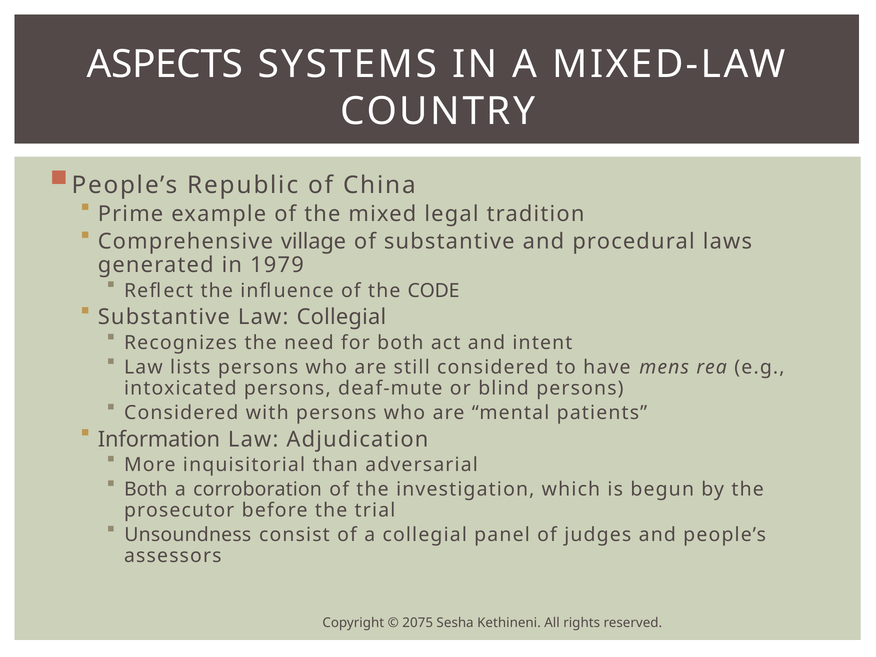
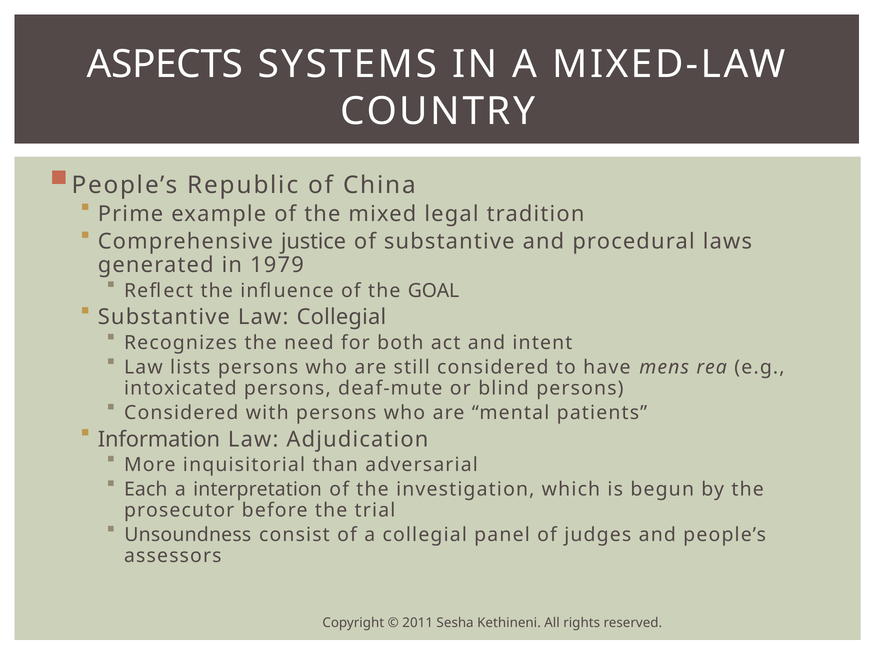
village: village -> justice (314, 242)
CODE: CODE -> GOAL (434, 291)
Both: Both -> Each (146, 489)
corroboration: corroboration -> interpretation (258, 489)
2075: 2075 -> 2011 (418, 623)
